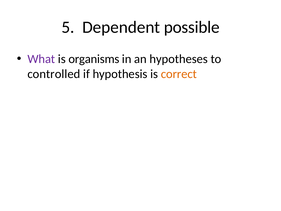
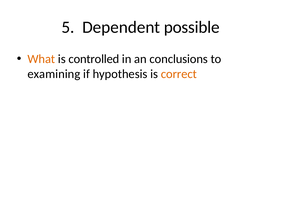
What colour: purple -> orange (41, 59)
organisms: organisms -> controlled (94, 59)
hypotheses: hypotheses -> conclusions (179, 59)
controlled: controlled -> examining (54, 74)
